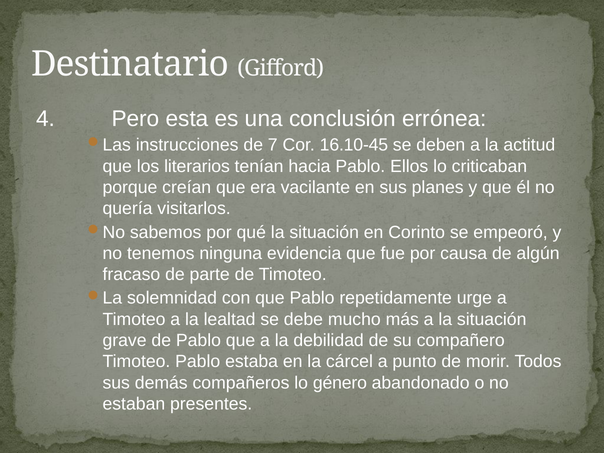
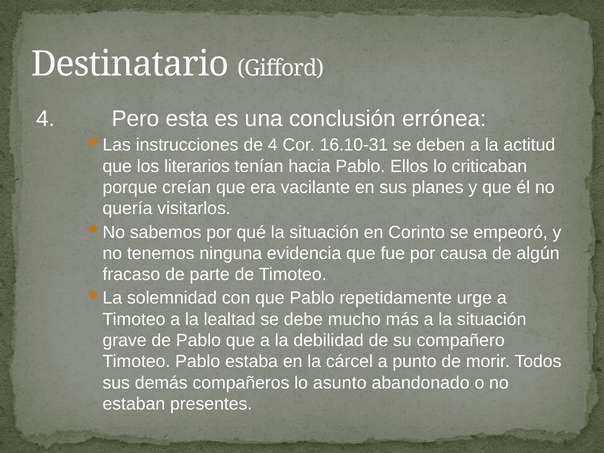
de 7: 7 -> 4 (273, 145)
16.10-45: 16.10-45 -> 16.10-31 (354, 145)
género: género -> asunto (340, 383)
